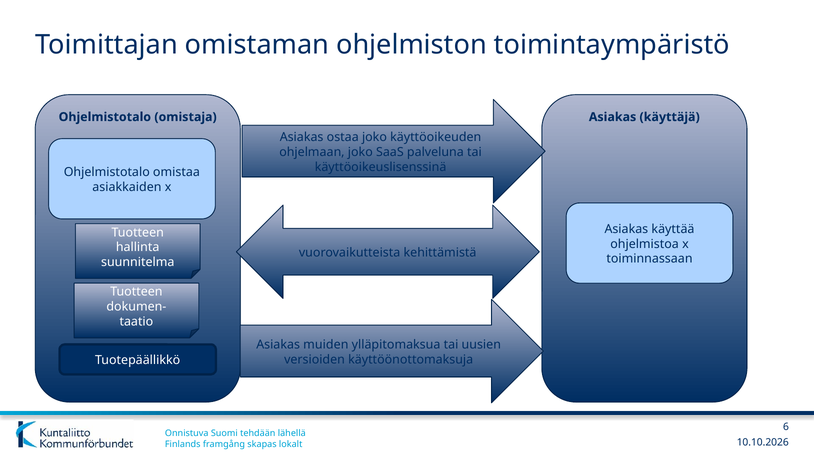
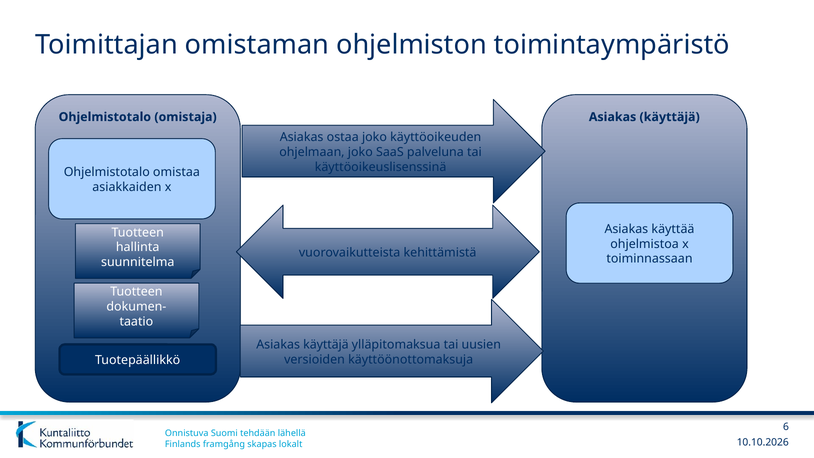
muiden: muiden -> käyttäjä (326, 344)
